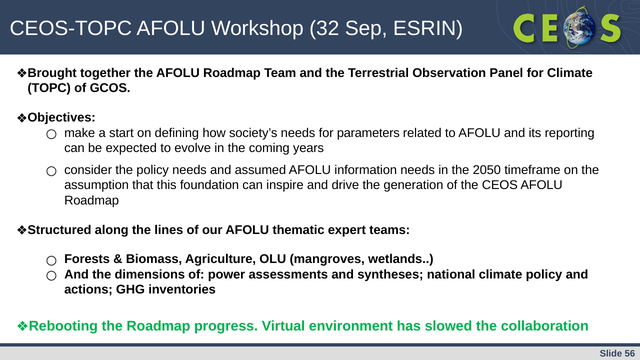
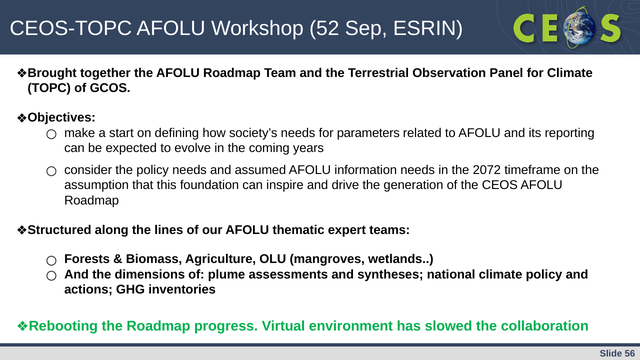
32: 32 -> 52 (324, 28)
2050: 2050 -> 2072 (487, 170)
power: power -> plume (227, 275)
